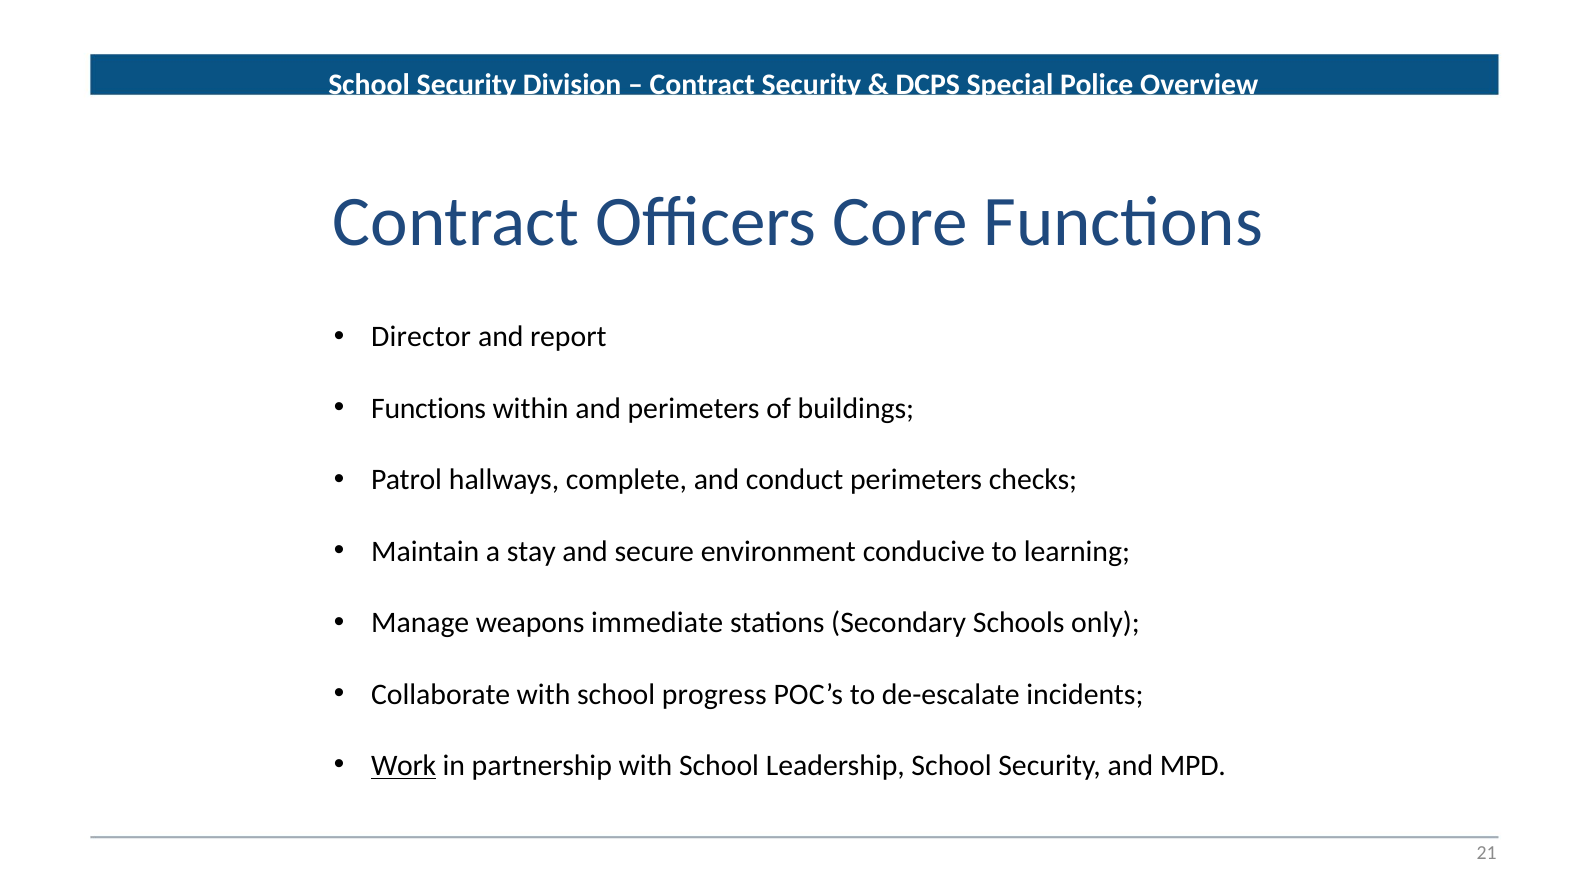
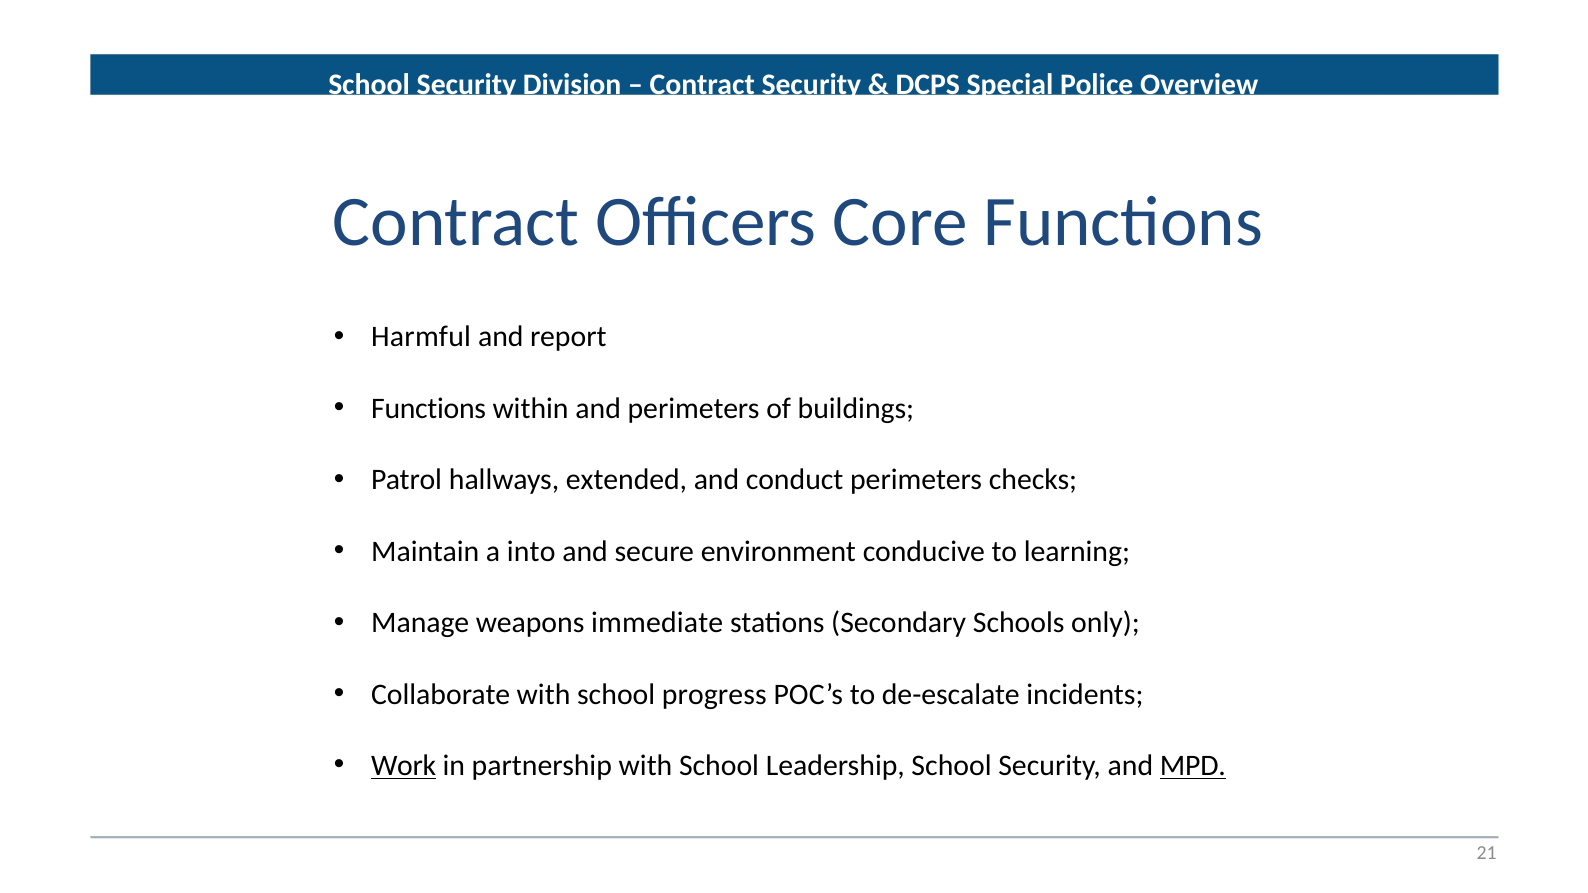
Director: Director -> Harmful (421, 337)
complete: complete -> extended (627, 480)
stay: stay -> into (531, 552)
MPD underline: none -> present (1193, 766)
